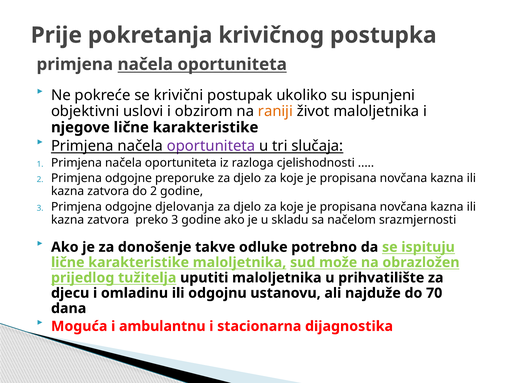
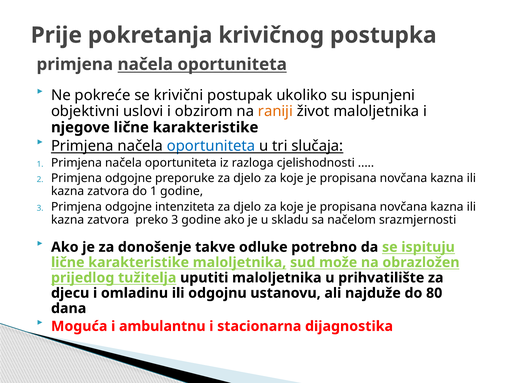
oportuniteta colour: purple -> blue (211, 146)
do 2: 2 -> 1 (154, 191)
djelovanja: djelovanja -> intenziteta (185, 207)
70: 70 -> 80 (434, 293)
